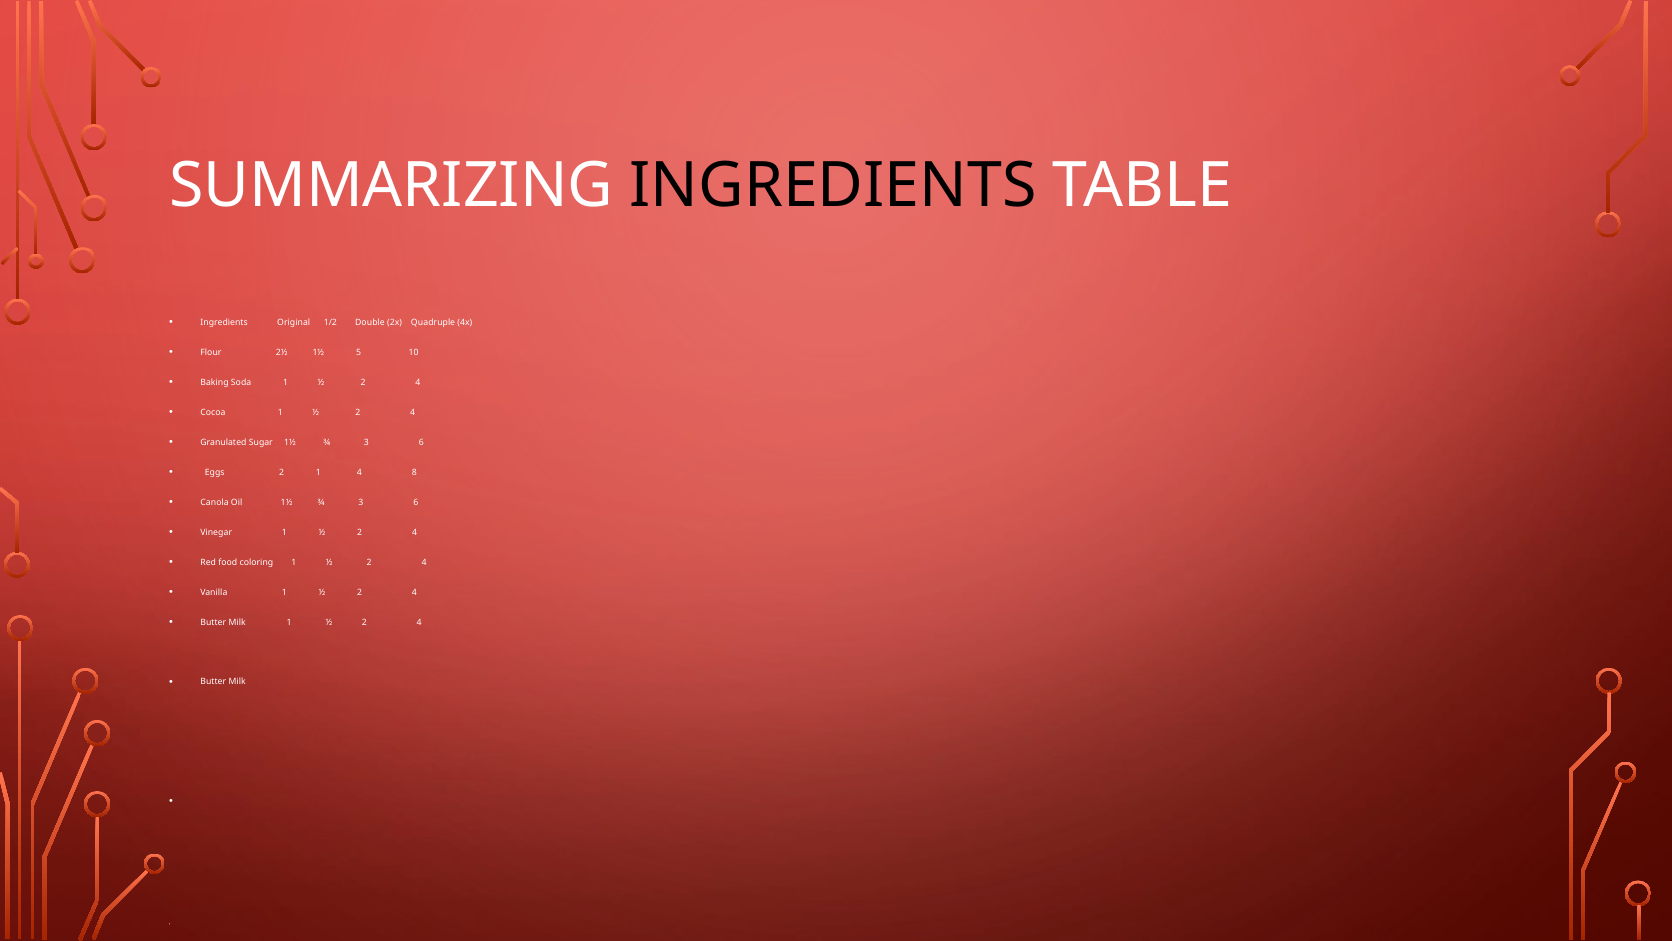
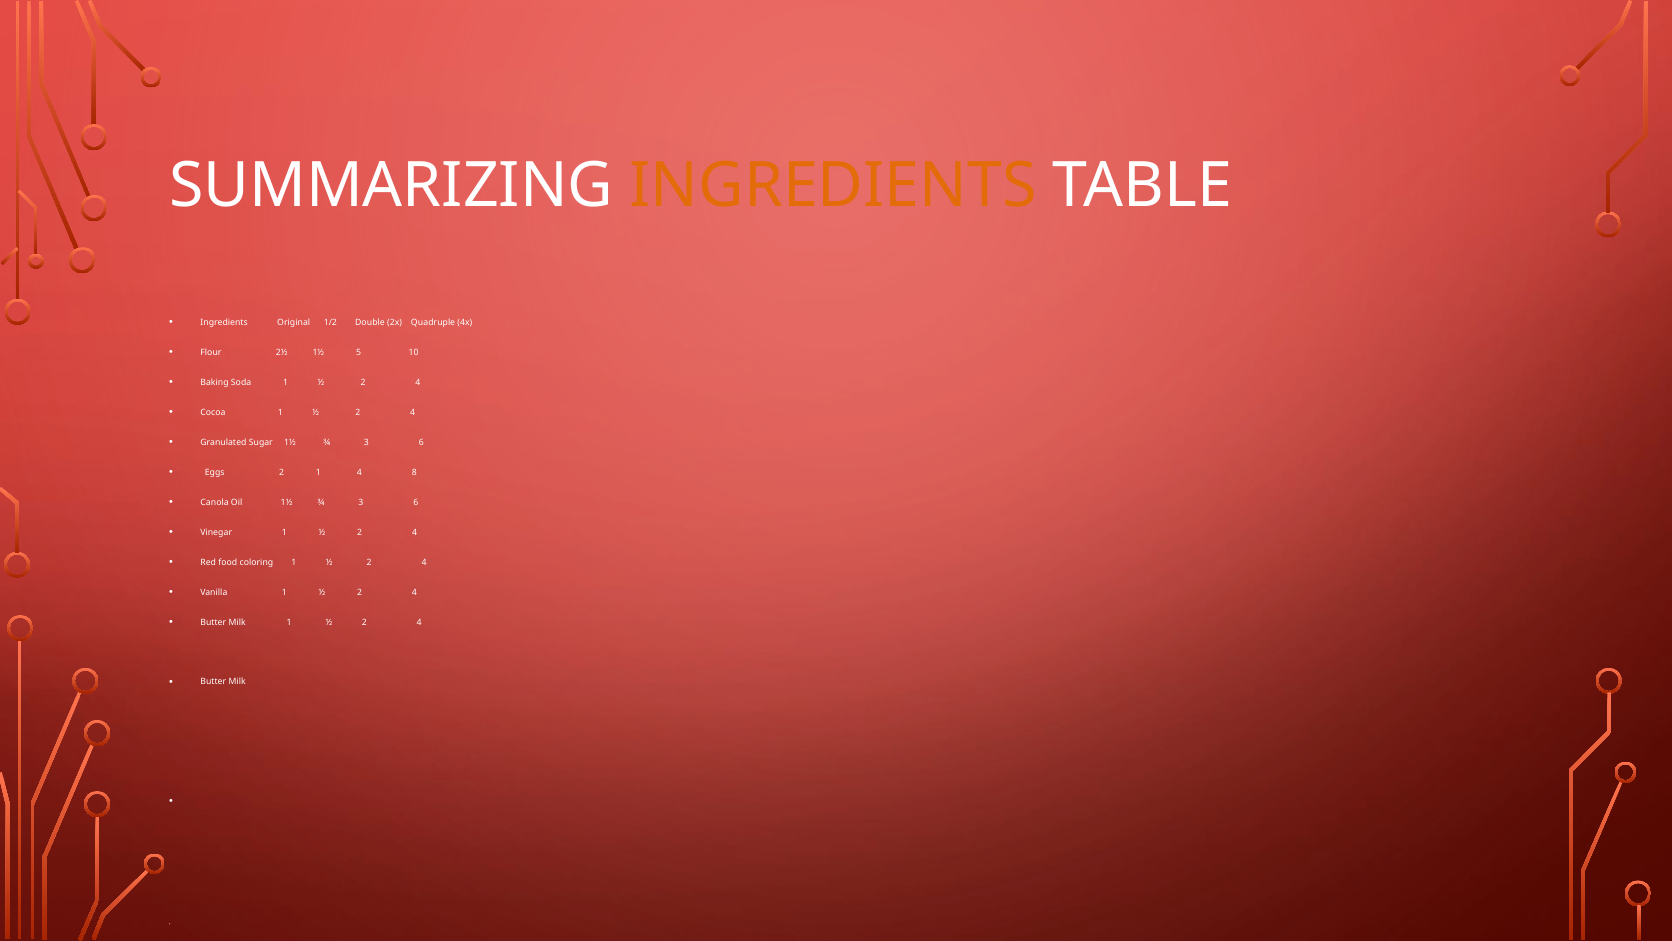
INGREDIENTS colour: black -> orange (833, 186)
